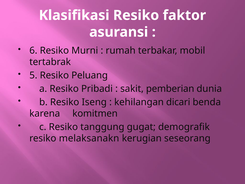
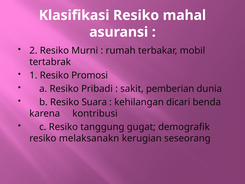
faktor: faktor -> mahal (184, 15)
6: 6 -> 2 (33, 50)
5: 5 -> 1 (33, 75)
Peluang: Peluang -> Promosi (90, 75)
Iseng: Iseng -> Suara (94, 102)
komitmen: komitmen -> kontribusi (95, 113)
